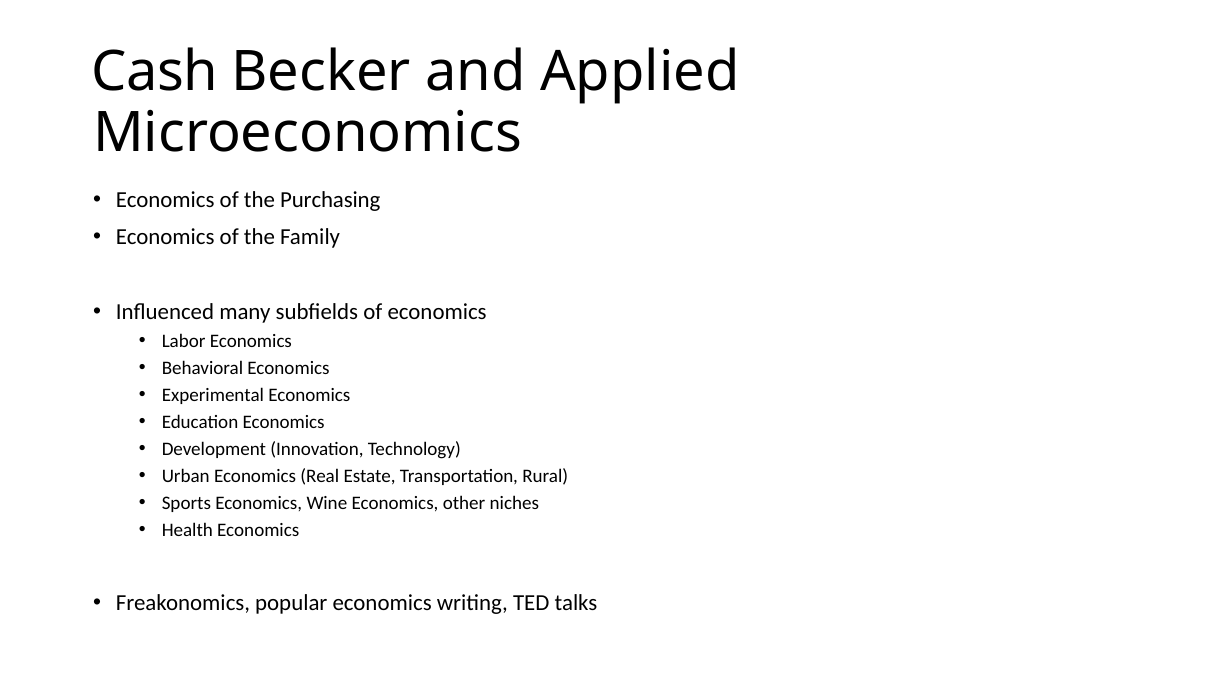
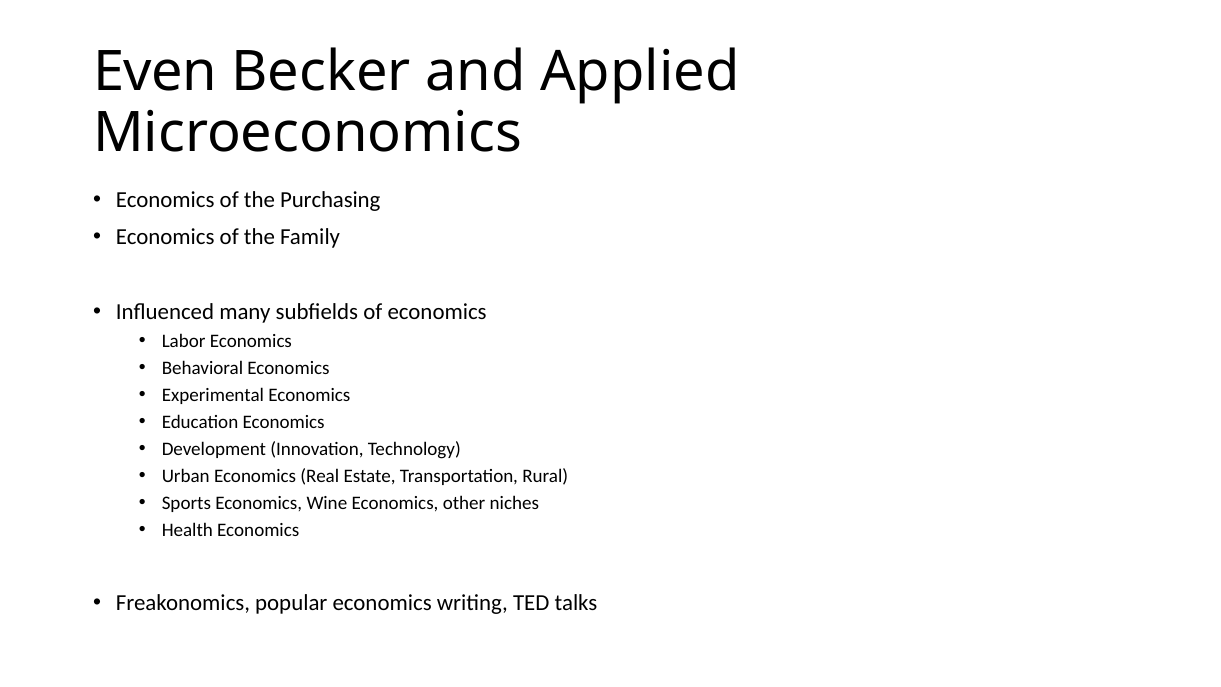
Cash: Cash -> Even (155, 72)
